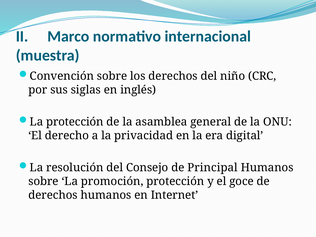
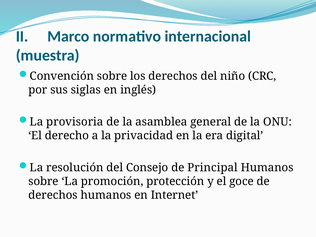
La protección: protección -> provisoria (75, 122)
